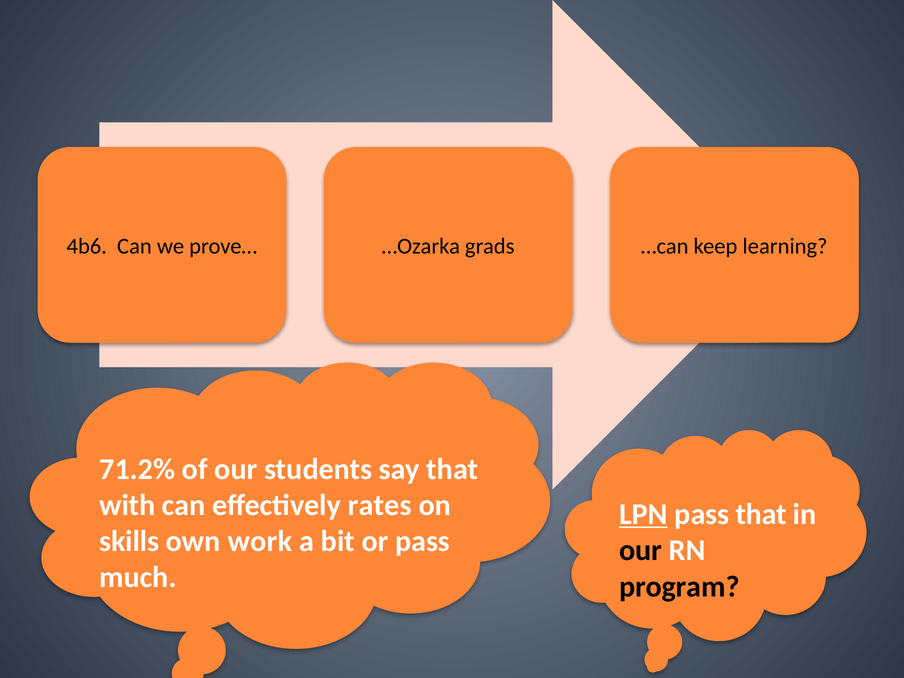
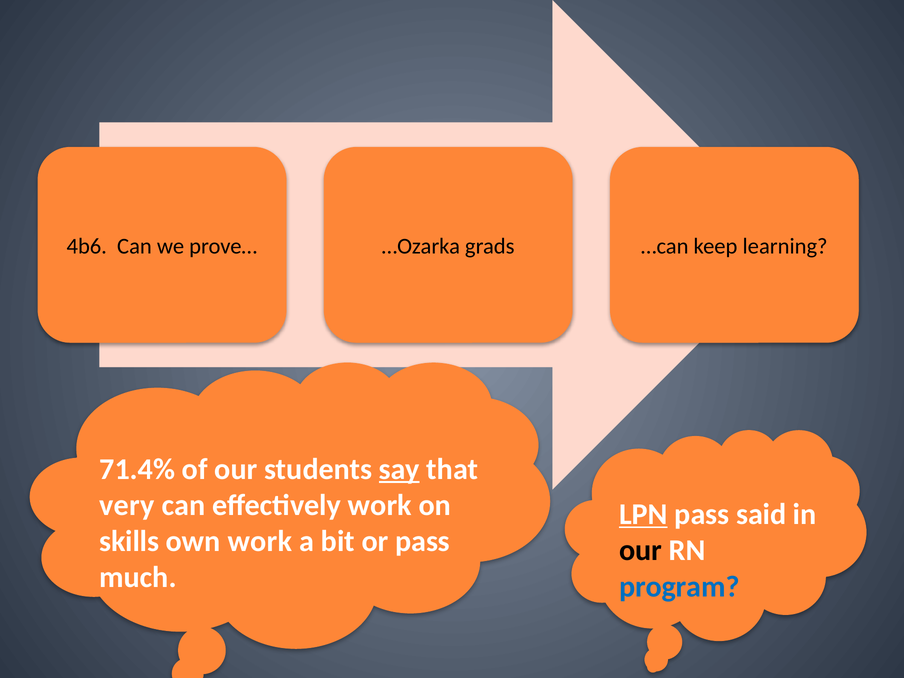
71.2%: 71.2% -> 71.4% (137, 469)
say underline: none -> present (399, 469)
with: with -> very (127, 505)
effectively rates: rates -> work (380, 505)
pass that: that -> said (761, 514)
program colour: black -> blue (679, 587)
